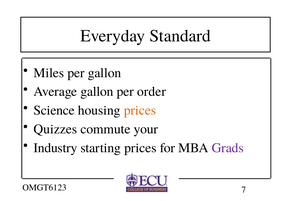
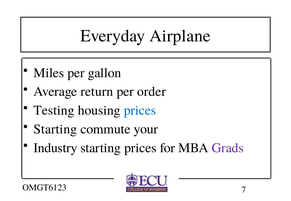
Standard: Standard -> Airplane (180, 36)
Average gallon: gallon -> return (97, 92)
Science: Science -> Testing (54, 111)
prices colour: orange -> blue (140, 111)
Quizzes: Quizzes -> Starting (55, 129)
